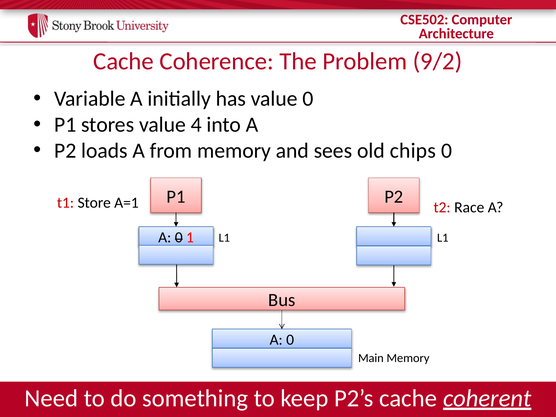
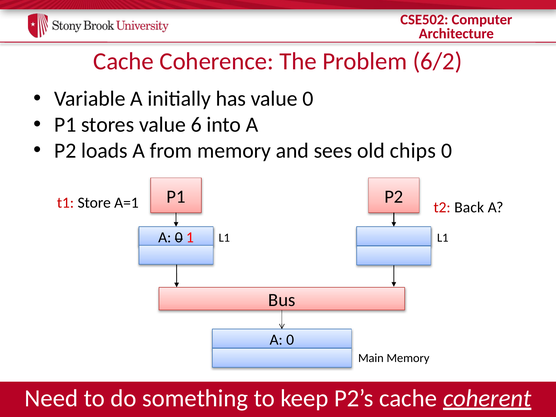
9/2: 9/2 -> 6/2 (437, 61)
4: 4 -> 6 (196, 125)
Race: Race -> Back (469, 207)
